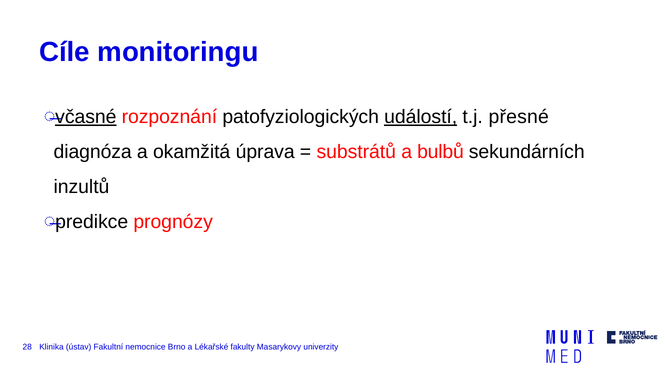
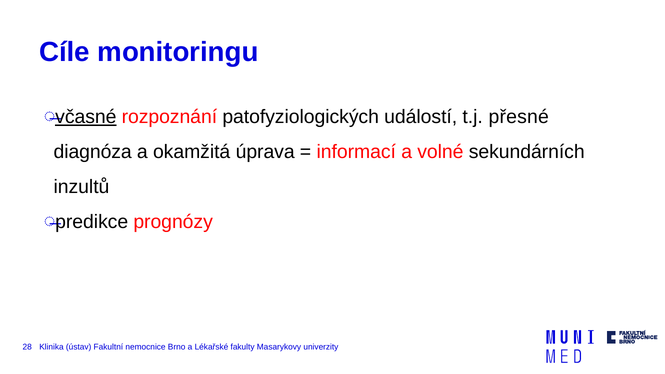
událostí underline: present -> none (421, 117)
substrátů: substrátů -> informací (356, 152)
bulbů: bulbů -> volné (440, 152)
